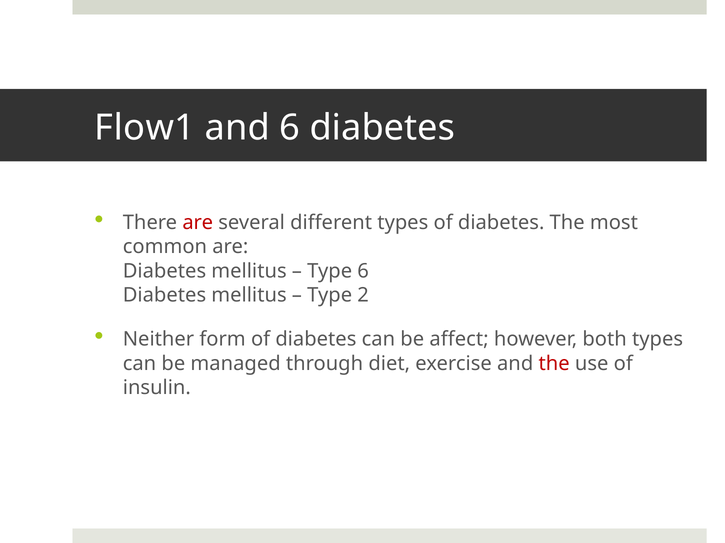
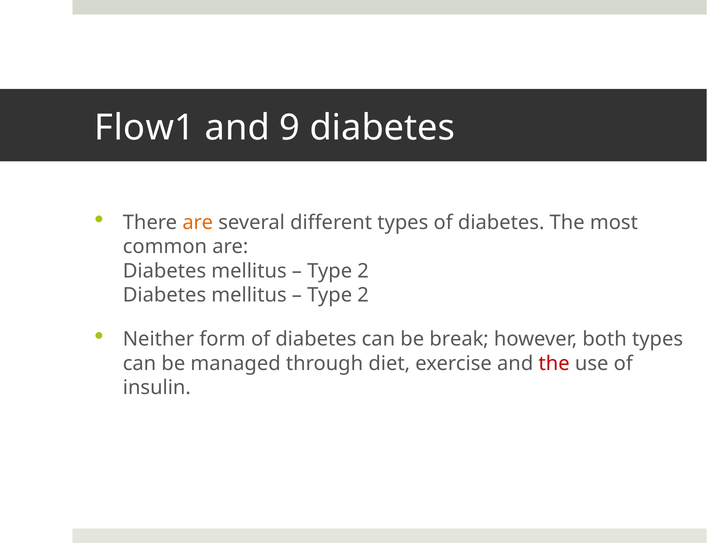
and 6: 6 -> 9 (290, 128)
are colour: red -> orange (198, 223)
6: 6 -> 2 (363, 271)
affect: affect -> break (459, 340)
